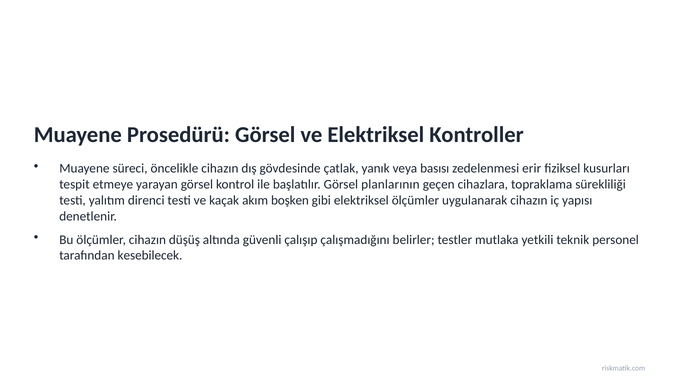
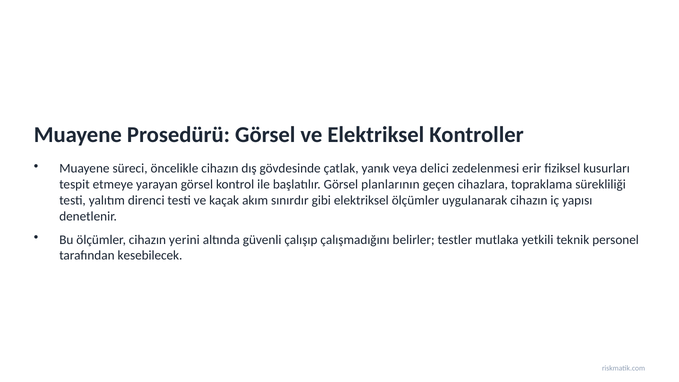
basısı: basısı -> delici (435, 169)
boşken: boşken -> sınırdır (290, 200)
düşüş: düşüş -> yerini (184, 240)
